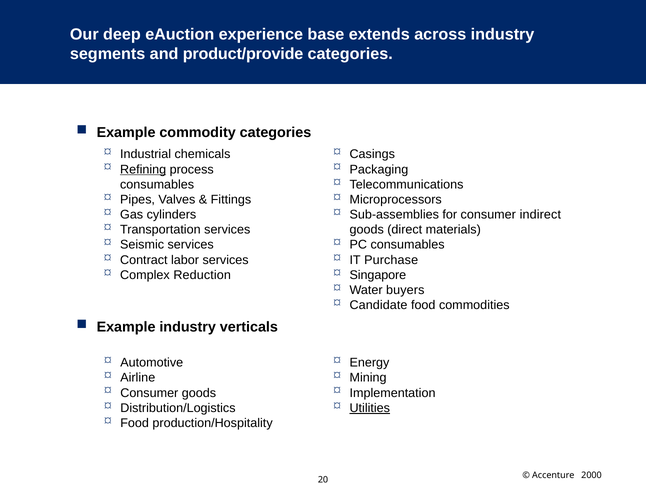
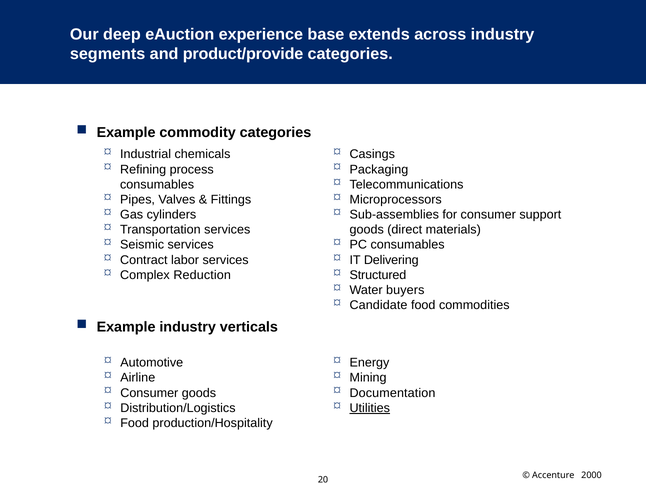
Refining underline: present -> none (143, 170)
indirect: indirect -> support (540, 215)
Purchase: Purchase -> Delivering (391, 260)
Singapore: Singapore -> Structured (378, 275)
Implementation: Implementation -> Documentation (392, 393)
